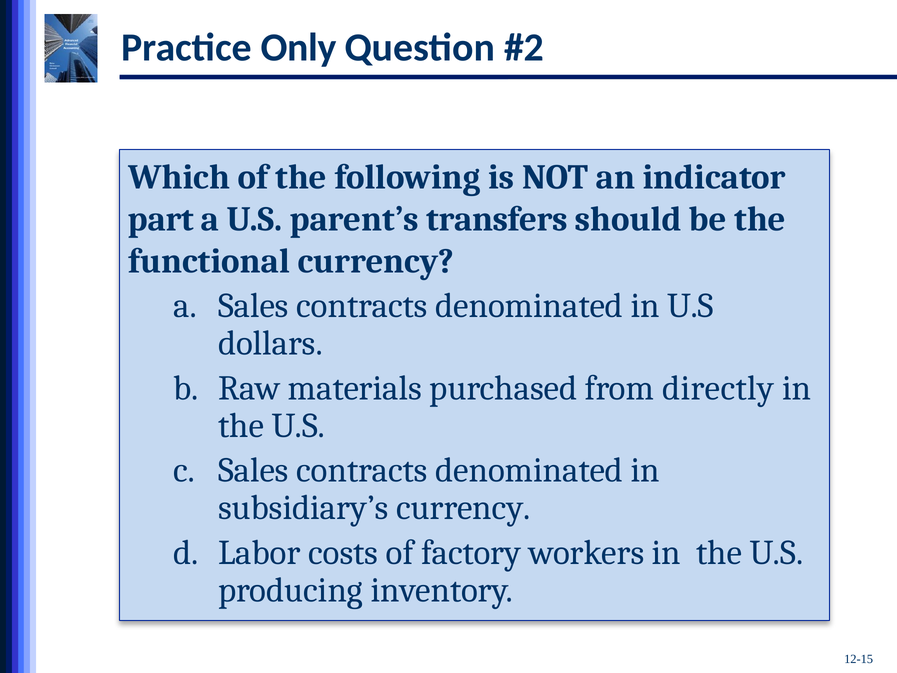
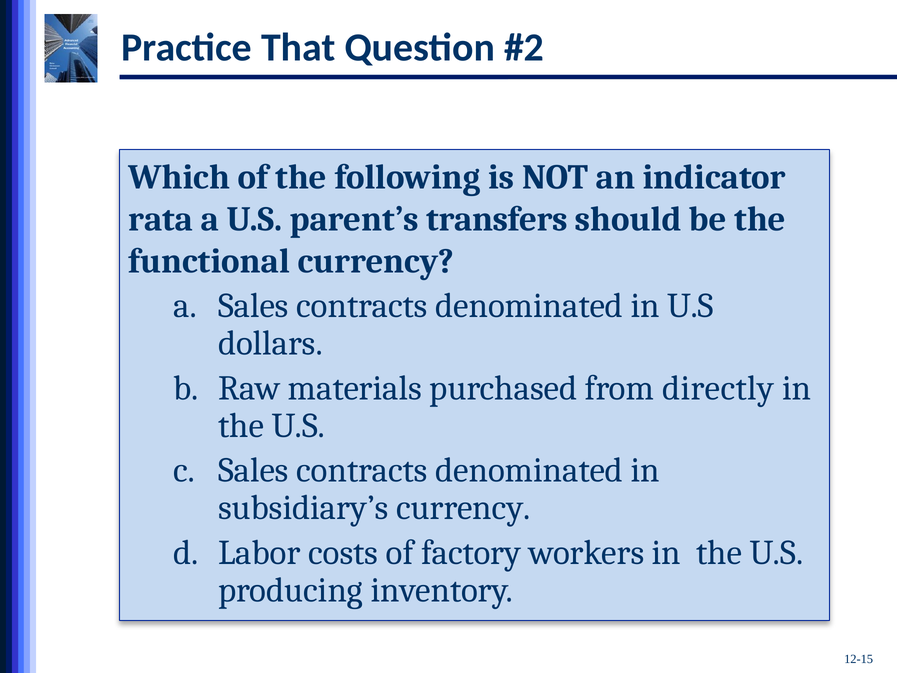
Only: Only -> That (298, 48)
part: part -> rata (161, 219)
